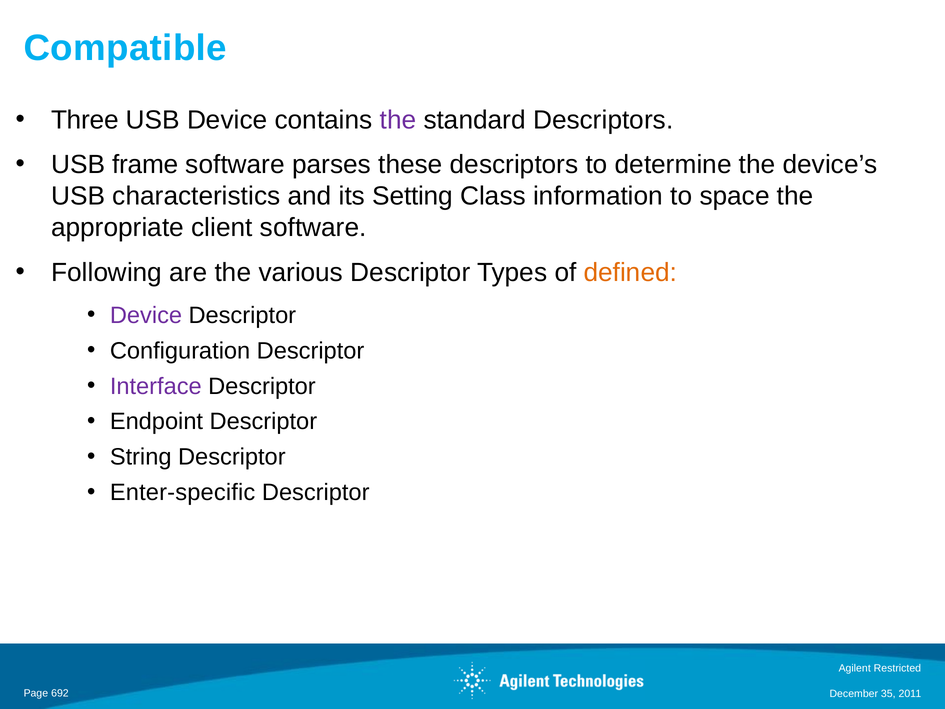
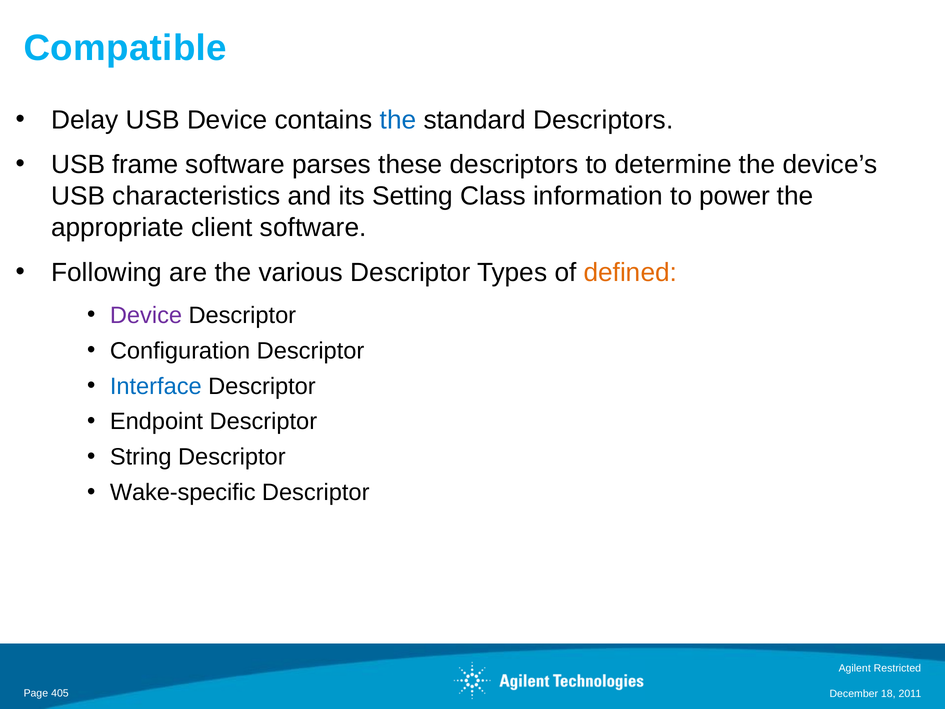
Three: Three -> Delay (85, 120)
the colour: purple -> blue (398, 120)
space: space -> power (735, 196)
Interface colour: purple -> blue (156, 386)
Enter-specific: Enter-specific -> Wake-specific (183, 492)
692: 692 -> 405 (60, 693)
35: 35 -> 18 (888, 694)
